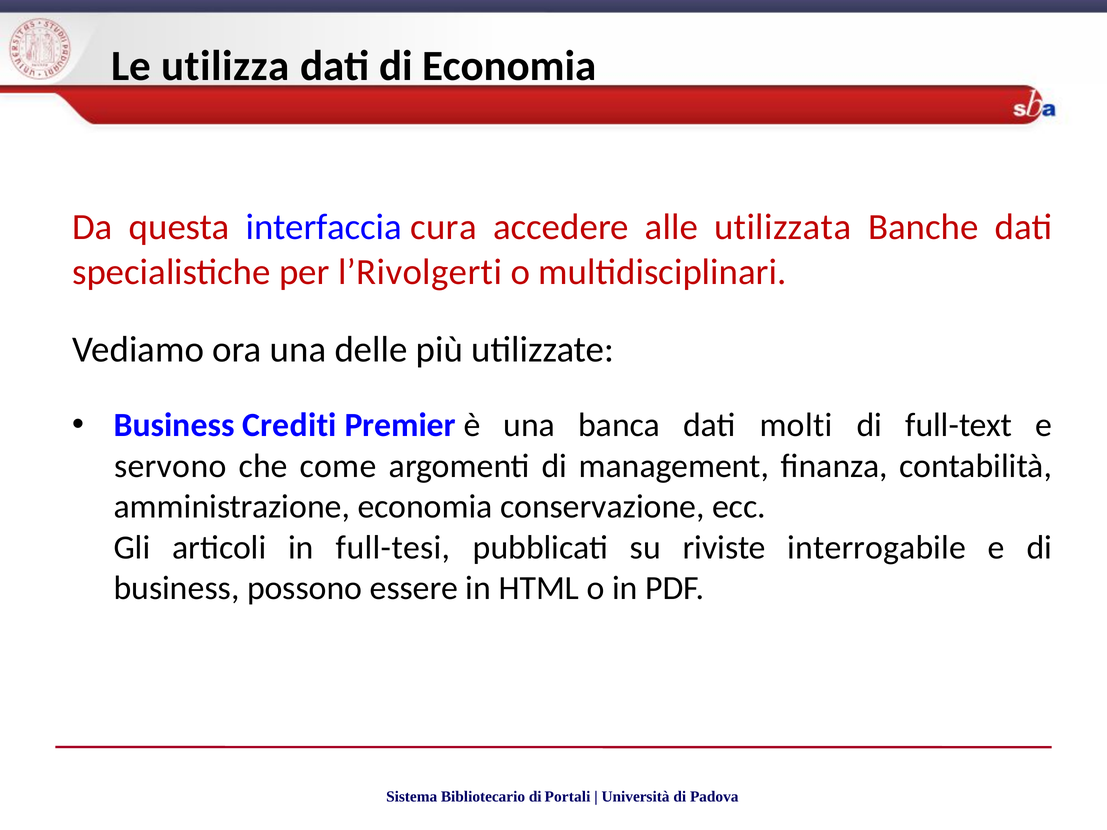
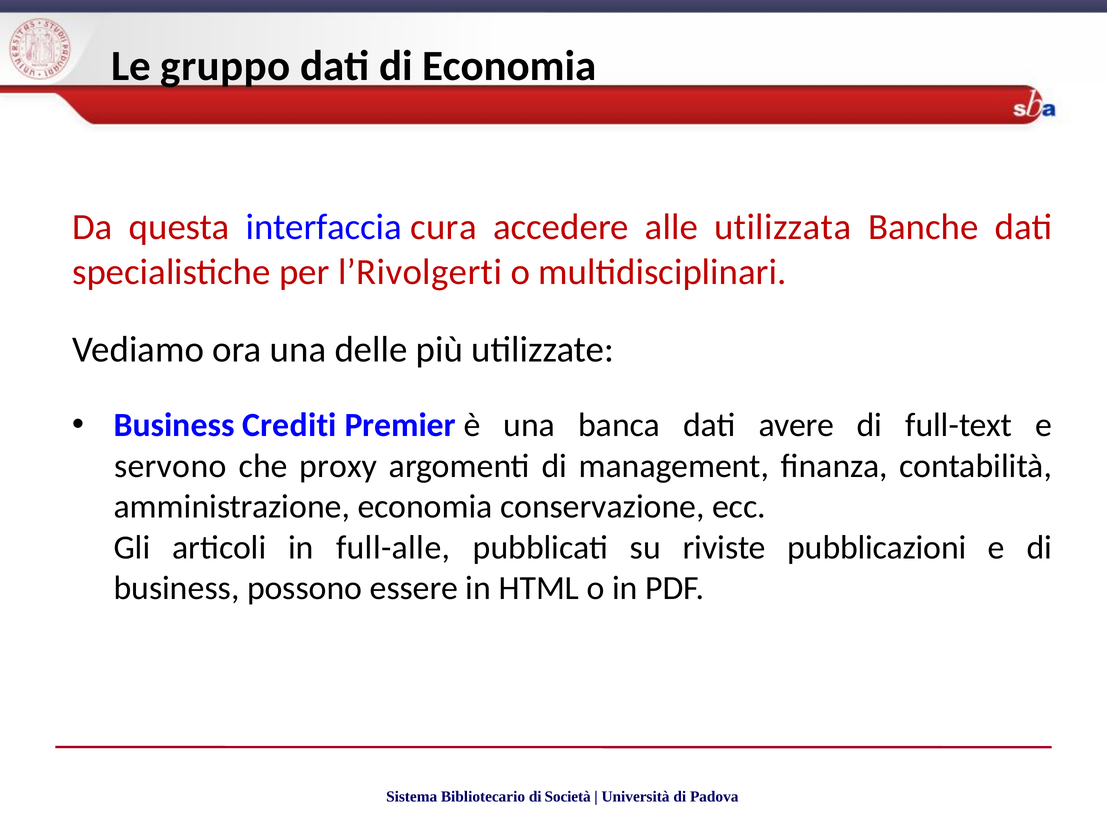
utilizza: utilizza -> gruppo (225, 66)
molti: molti -> avere (796, 425)
come: come -> proxy (338, 466)
full-tesi: full-tesi -> full-alle (393, 548)
interrogabile: interrogabile -> pubblicazioni (877, 548)
Portali: Portali -> Società (568, 797)
